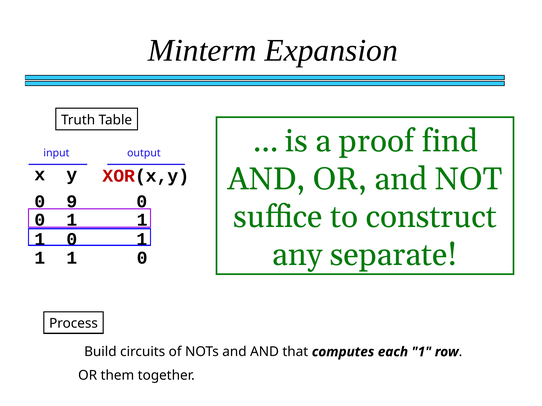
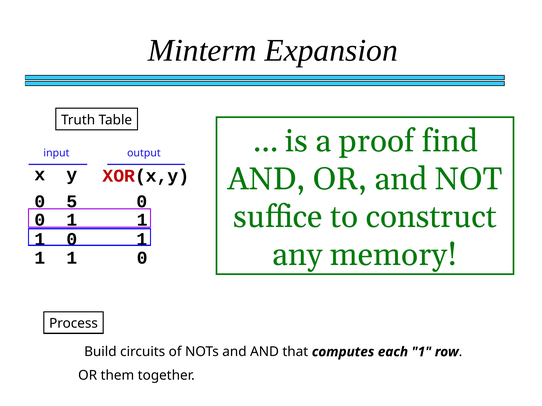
9: 9 -> 5 (72, 202)
separate: separate -> memory (394, 255)
